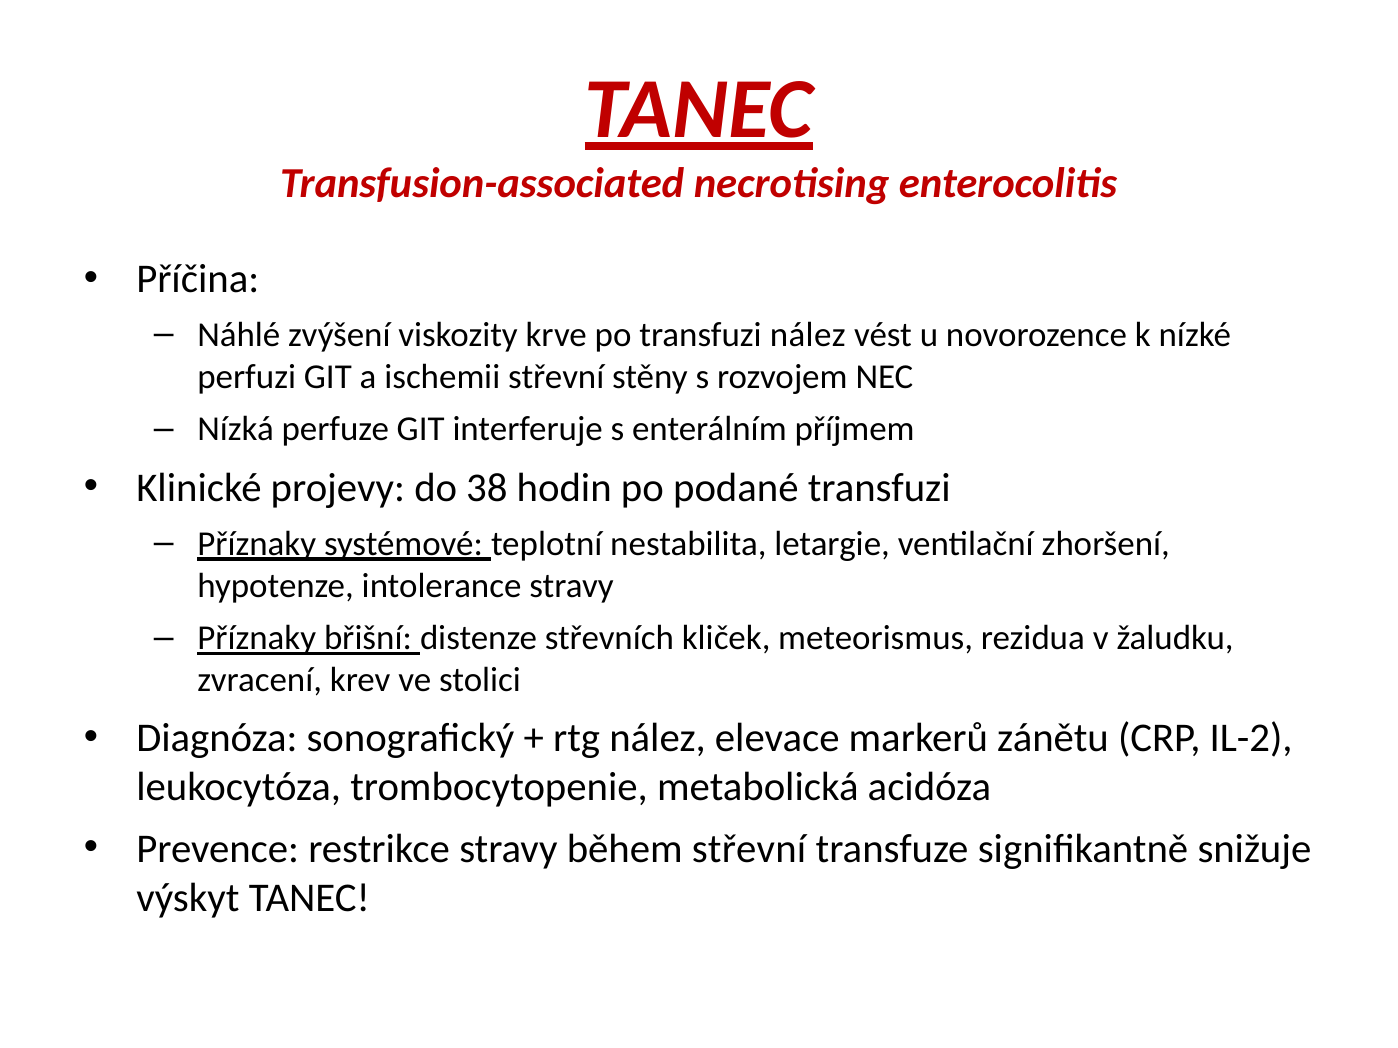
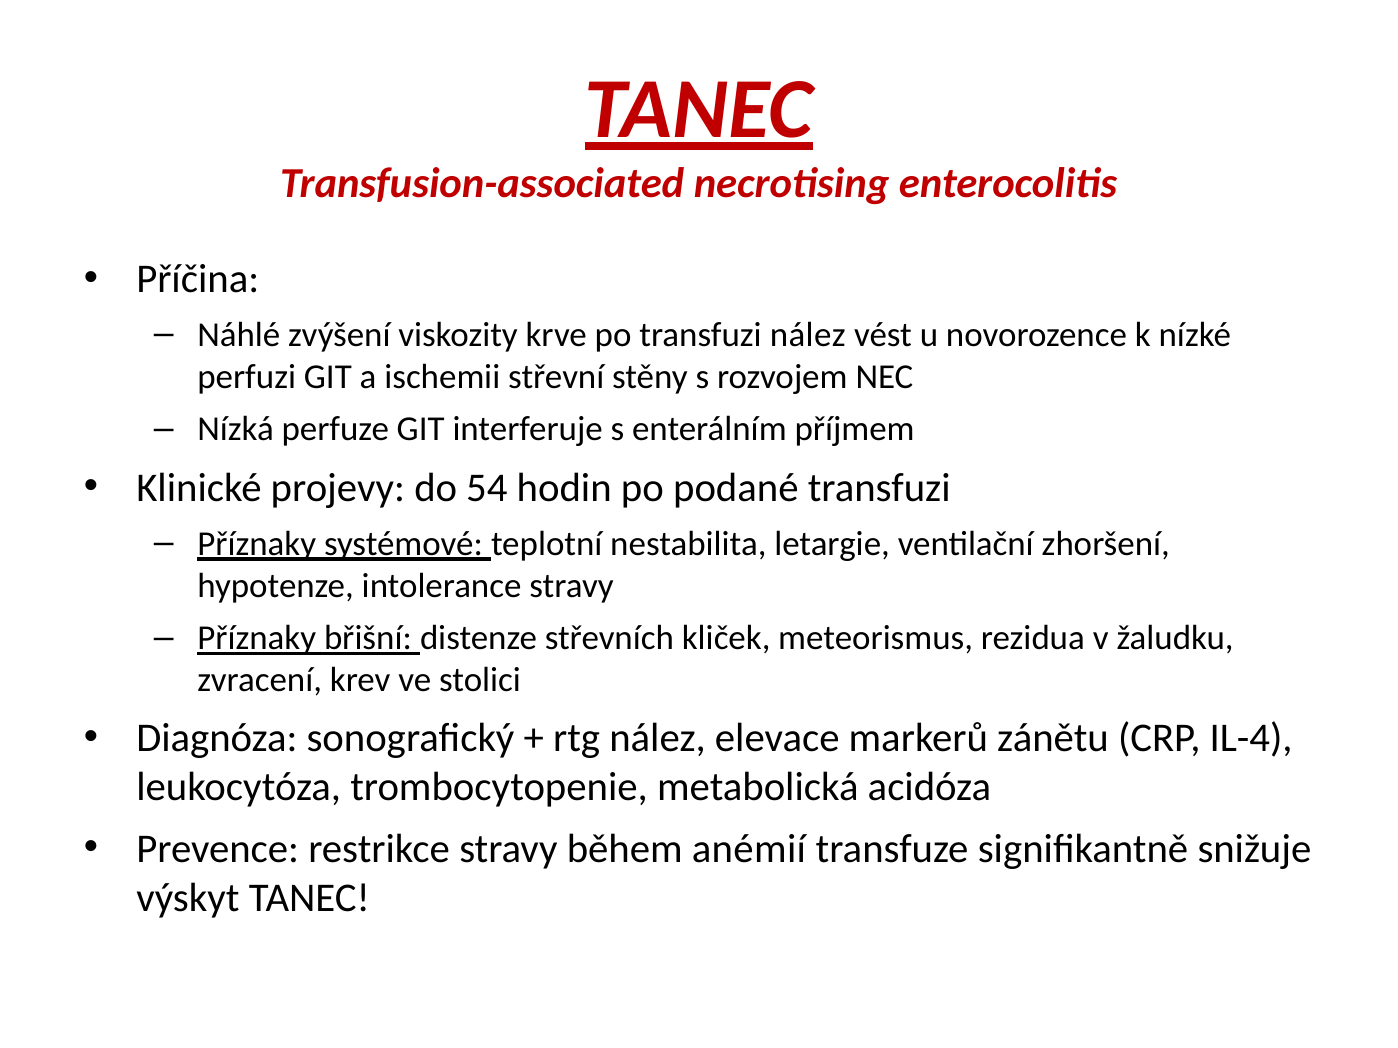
38: 38 -> 54 (487, 488)
IL-2: IL-2 -> IL-4 (1251, 739)
během střevní: střevní -> anémií (749, 849)
